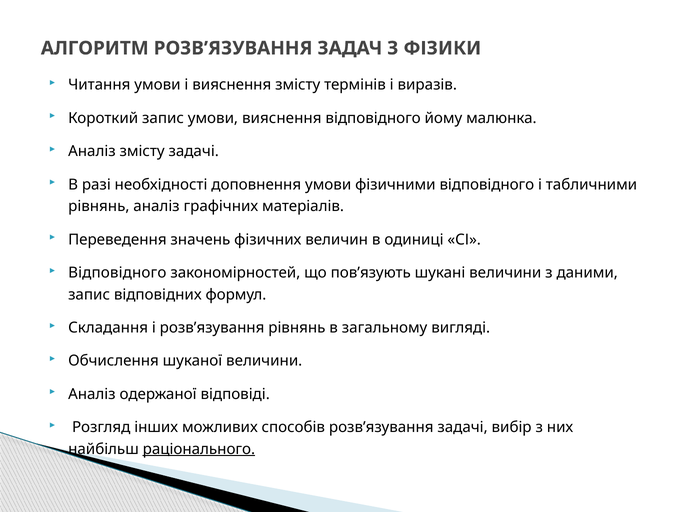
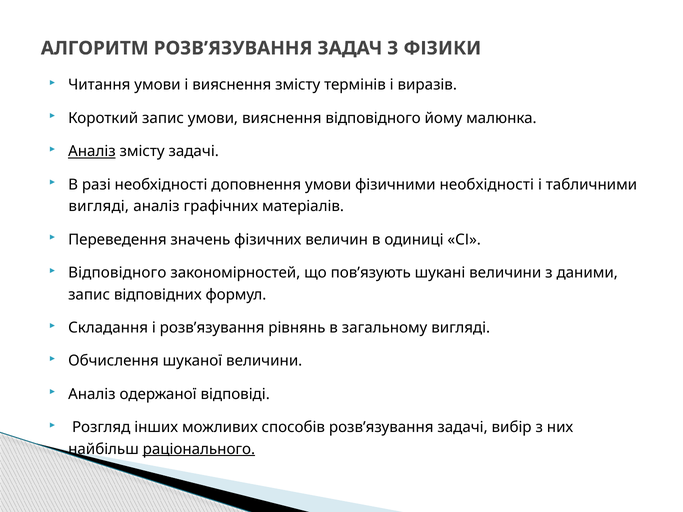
Аналіз underline: none -> present (92, 151)
фізичними відповідного: відповідного -> необхідності (487, 185)
рівнянь: рівнянь -> вигляді (99, 206)
